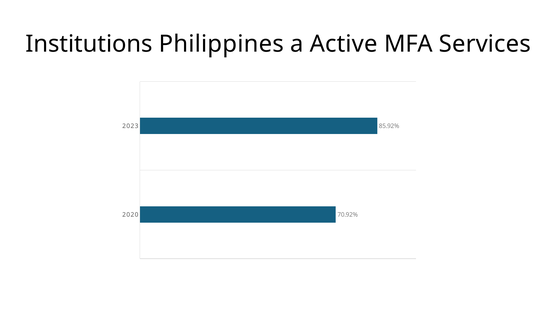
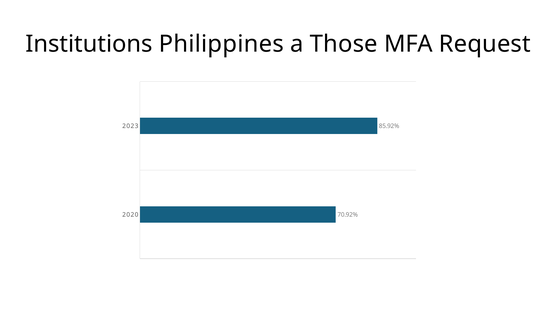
Active: Active -> Those (344, 44)
Services: Services -> Request (485, 44)
